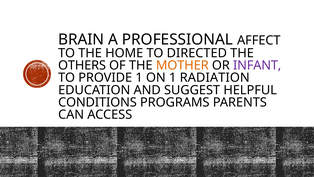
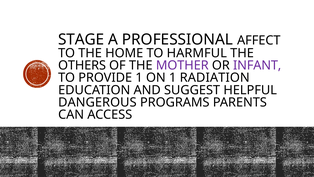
BRAIN: BRAIN -> STAGE (81, 40)
DIRECTED: DIRECTED -> HARMFUL (197, 53)
MOTHER colour: orange -> purple (182, 65)
CONDITIONS: CONDITIONS -> DANGEROUS (97, 102)
